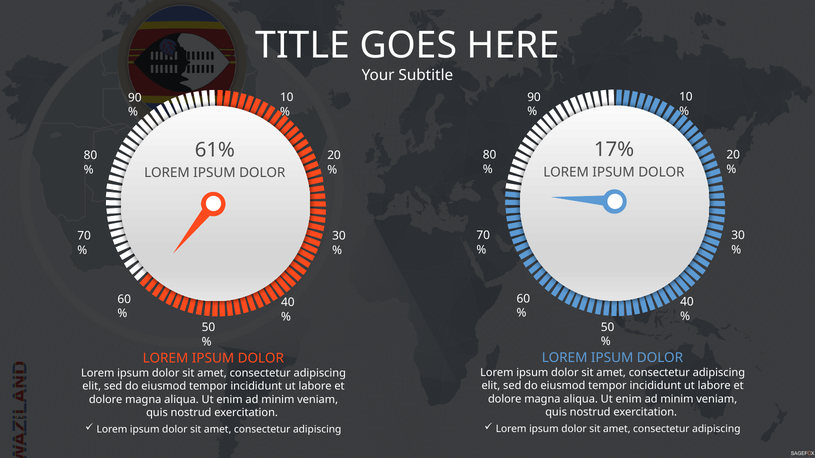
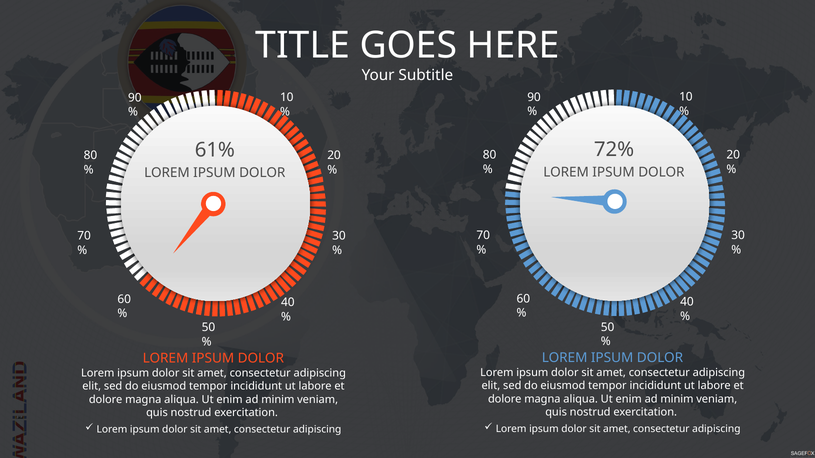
17%: 17% -> 72% (614, 150)
